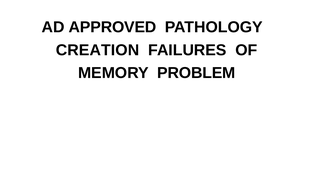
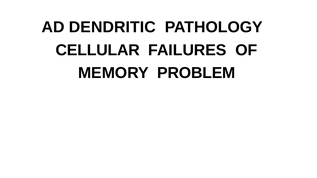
APPROVED: APPROVED -> DENDRITIC (112, 27)
CREATION: CREATION -> CELLULAR (98, 50)
